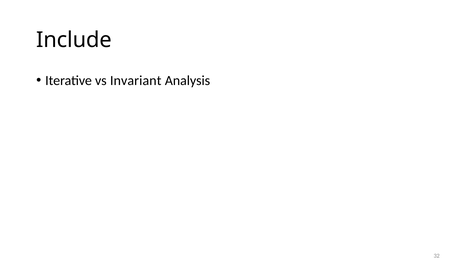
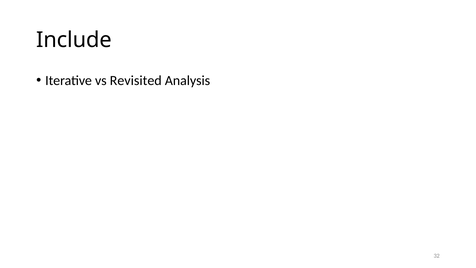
Invariant: Invariant -> Revisited (136, 80)
